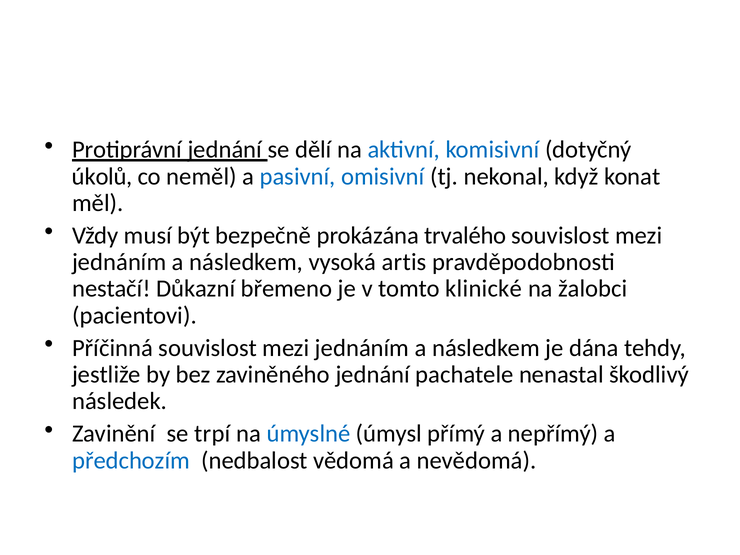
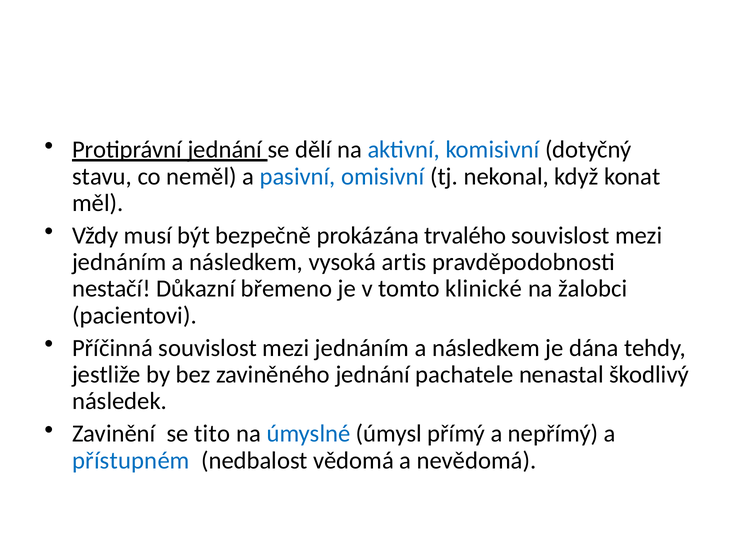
úkolů: úkolů -> stavu (102, 176)
trpí: trpí -> tito (212, 434)
předchozím: předchozím -> přístupném (131, 460)
